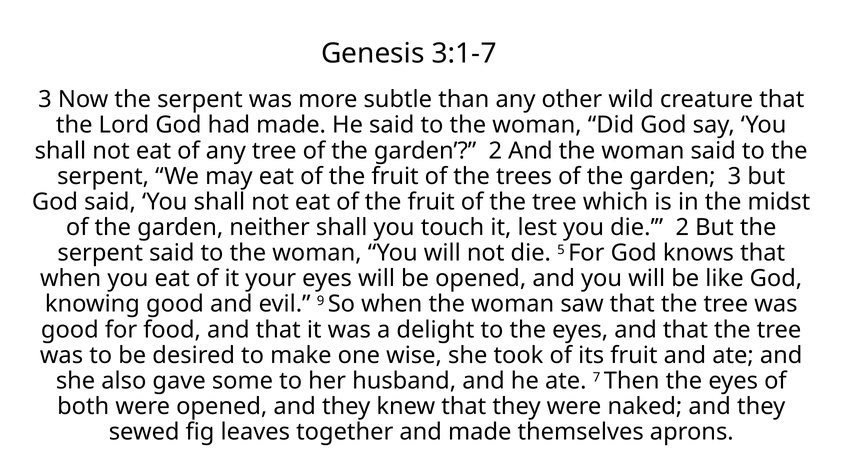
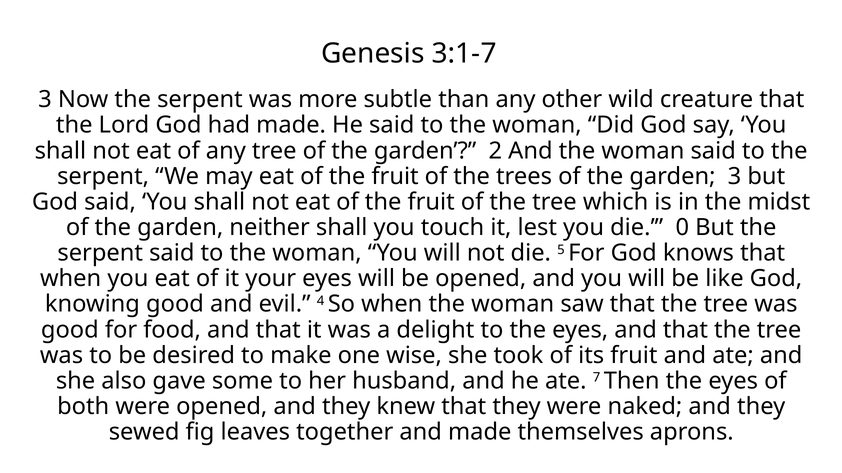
die 2: 2 -> 0 (682, 228)
9: 9 -> 4 (321, 301)
